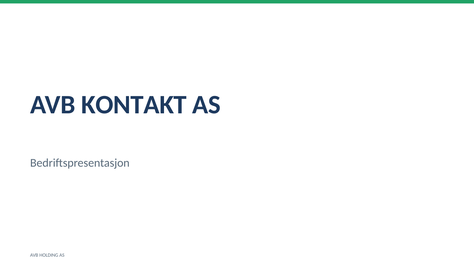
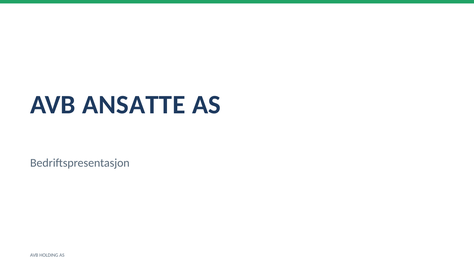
KONTAKT: KONTAKT -> ANSATTE (134, 105)
